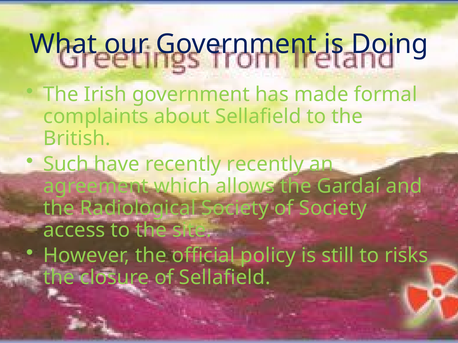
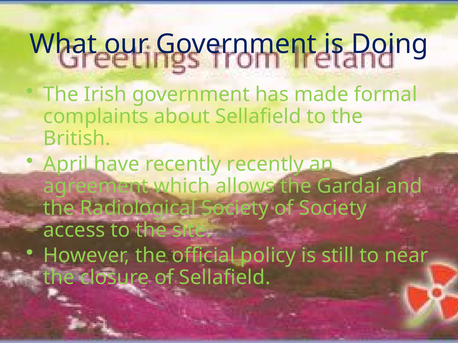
Such: Such -> April (66, 164)
risks: risks -> near (406, 256)
